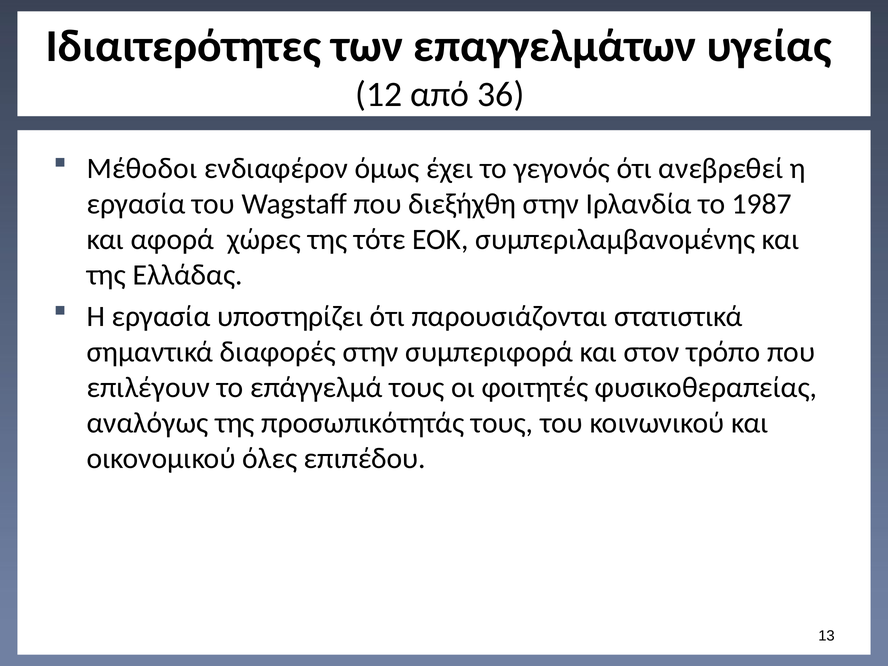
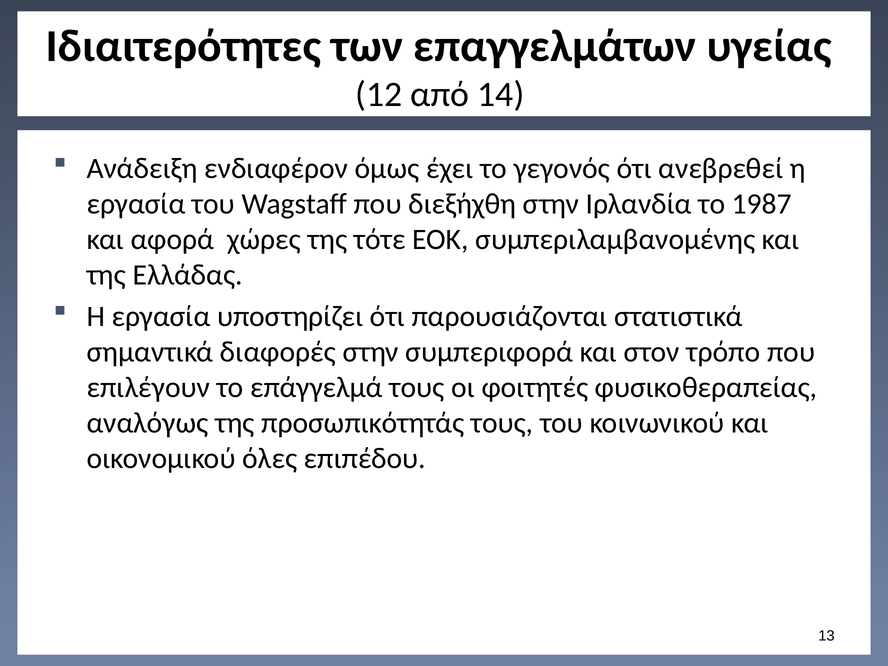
36: 36 -> 14 (501, 94)
Μέθοδοι: Μέθοδοι -> Ανάδειξη (142, 168)
